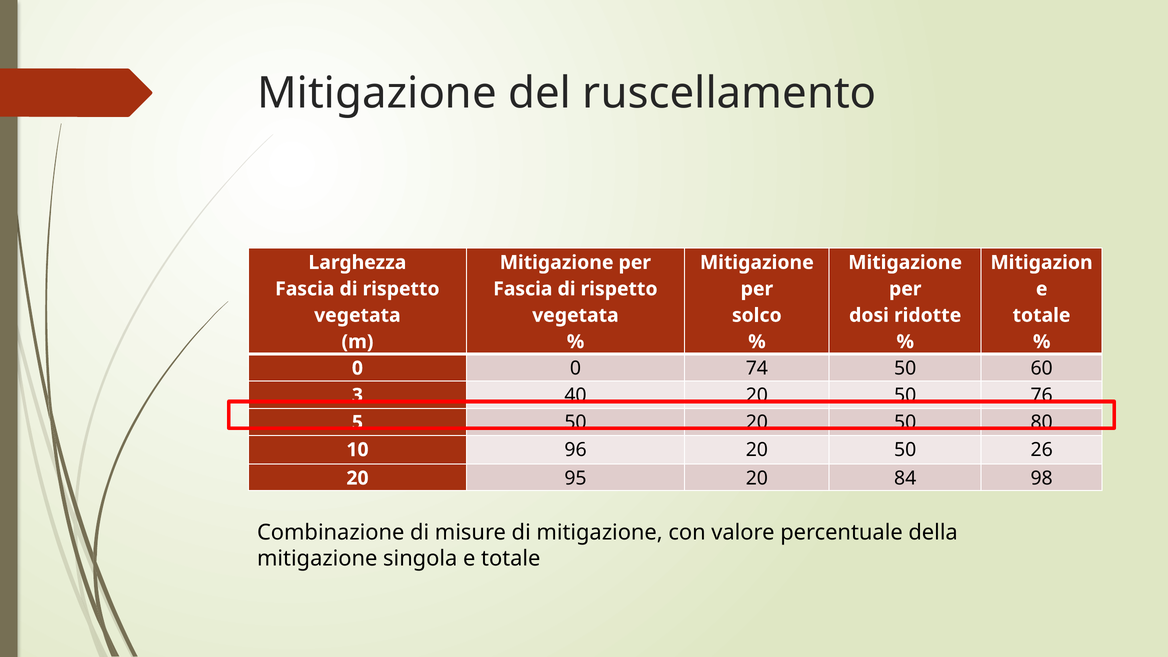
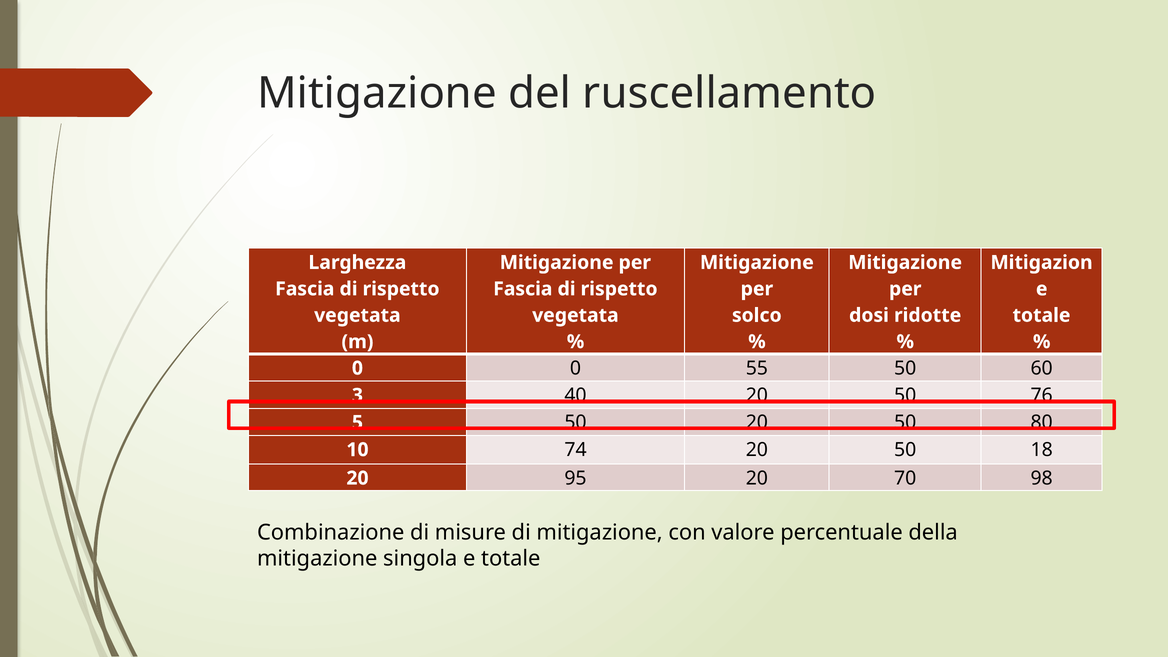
74: 74 -> 55 (757, 368)
96: 96 -> 74 (576, 450)
26: 26 -> 18 (1042, 450)
84: 84 -> 70 (905, 478)
